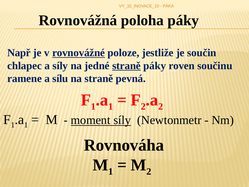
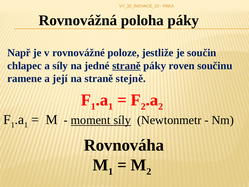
rovnovážné underline: present -> none (79, 53)
sílu: sílu -> její (60, 79)
pevná: pevná -> stejně (131, 79)
